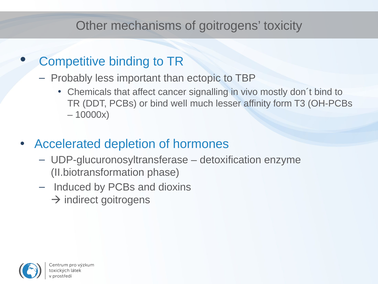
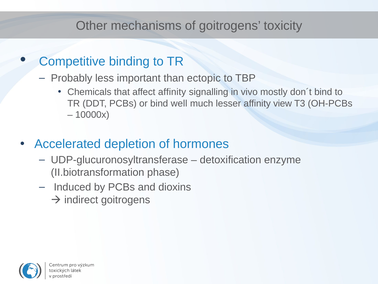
affect cancer: cancer -> affinity (172, 92)
form: form -> view (283, 103)
